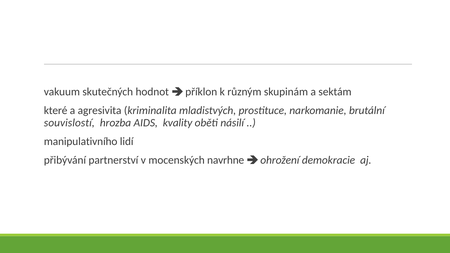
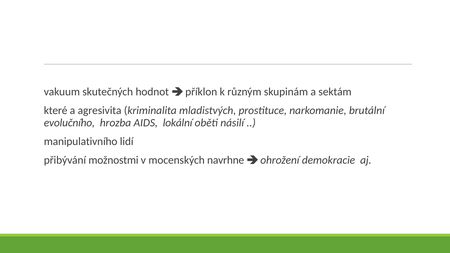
souvislostí: souvislostí -> evolučního (69, 123)
kvality: kvality -> lokální (178, 123)
partnerství: partnerství -> možnostmi (113, 160)
